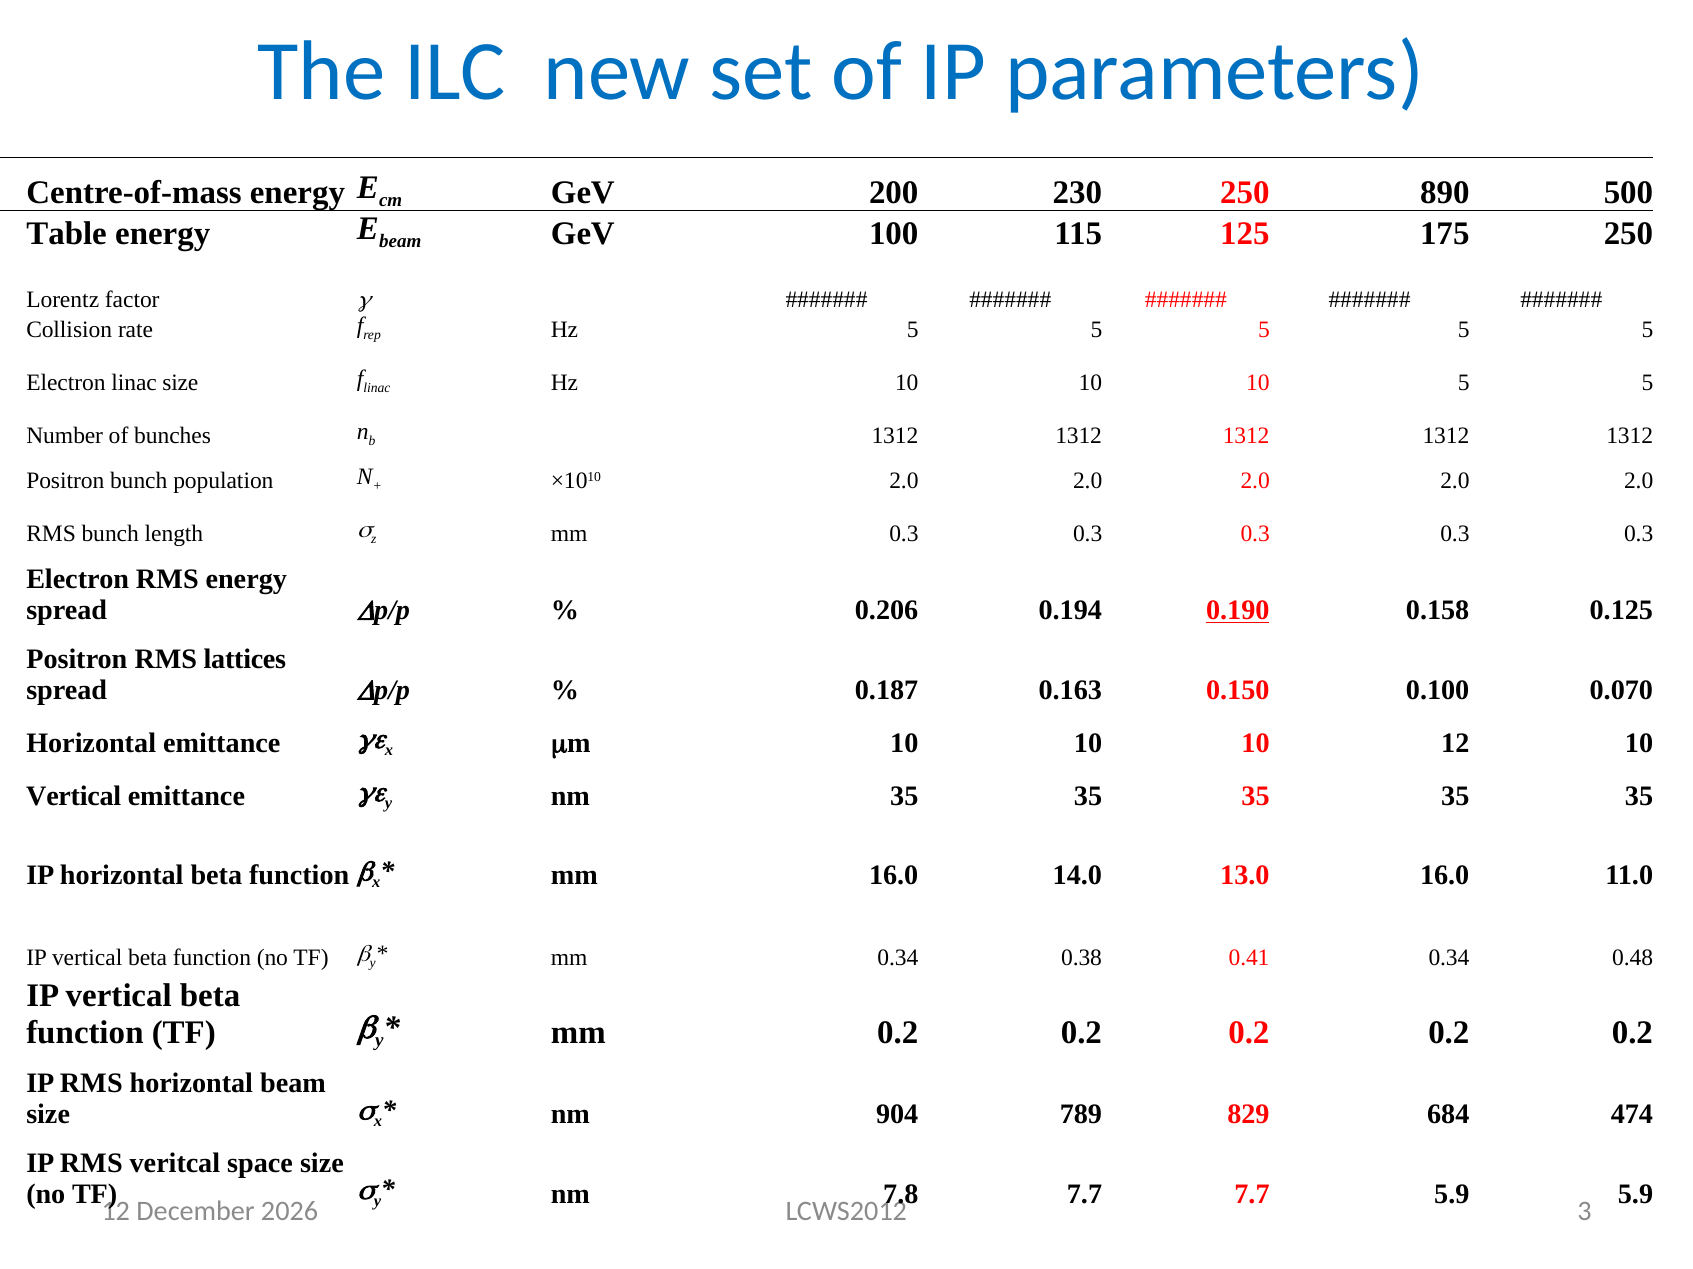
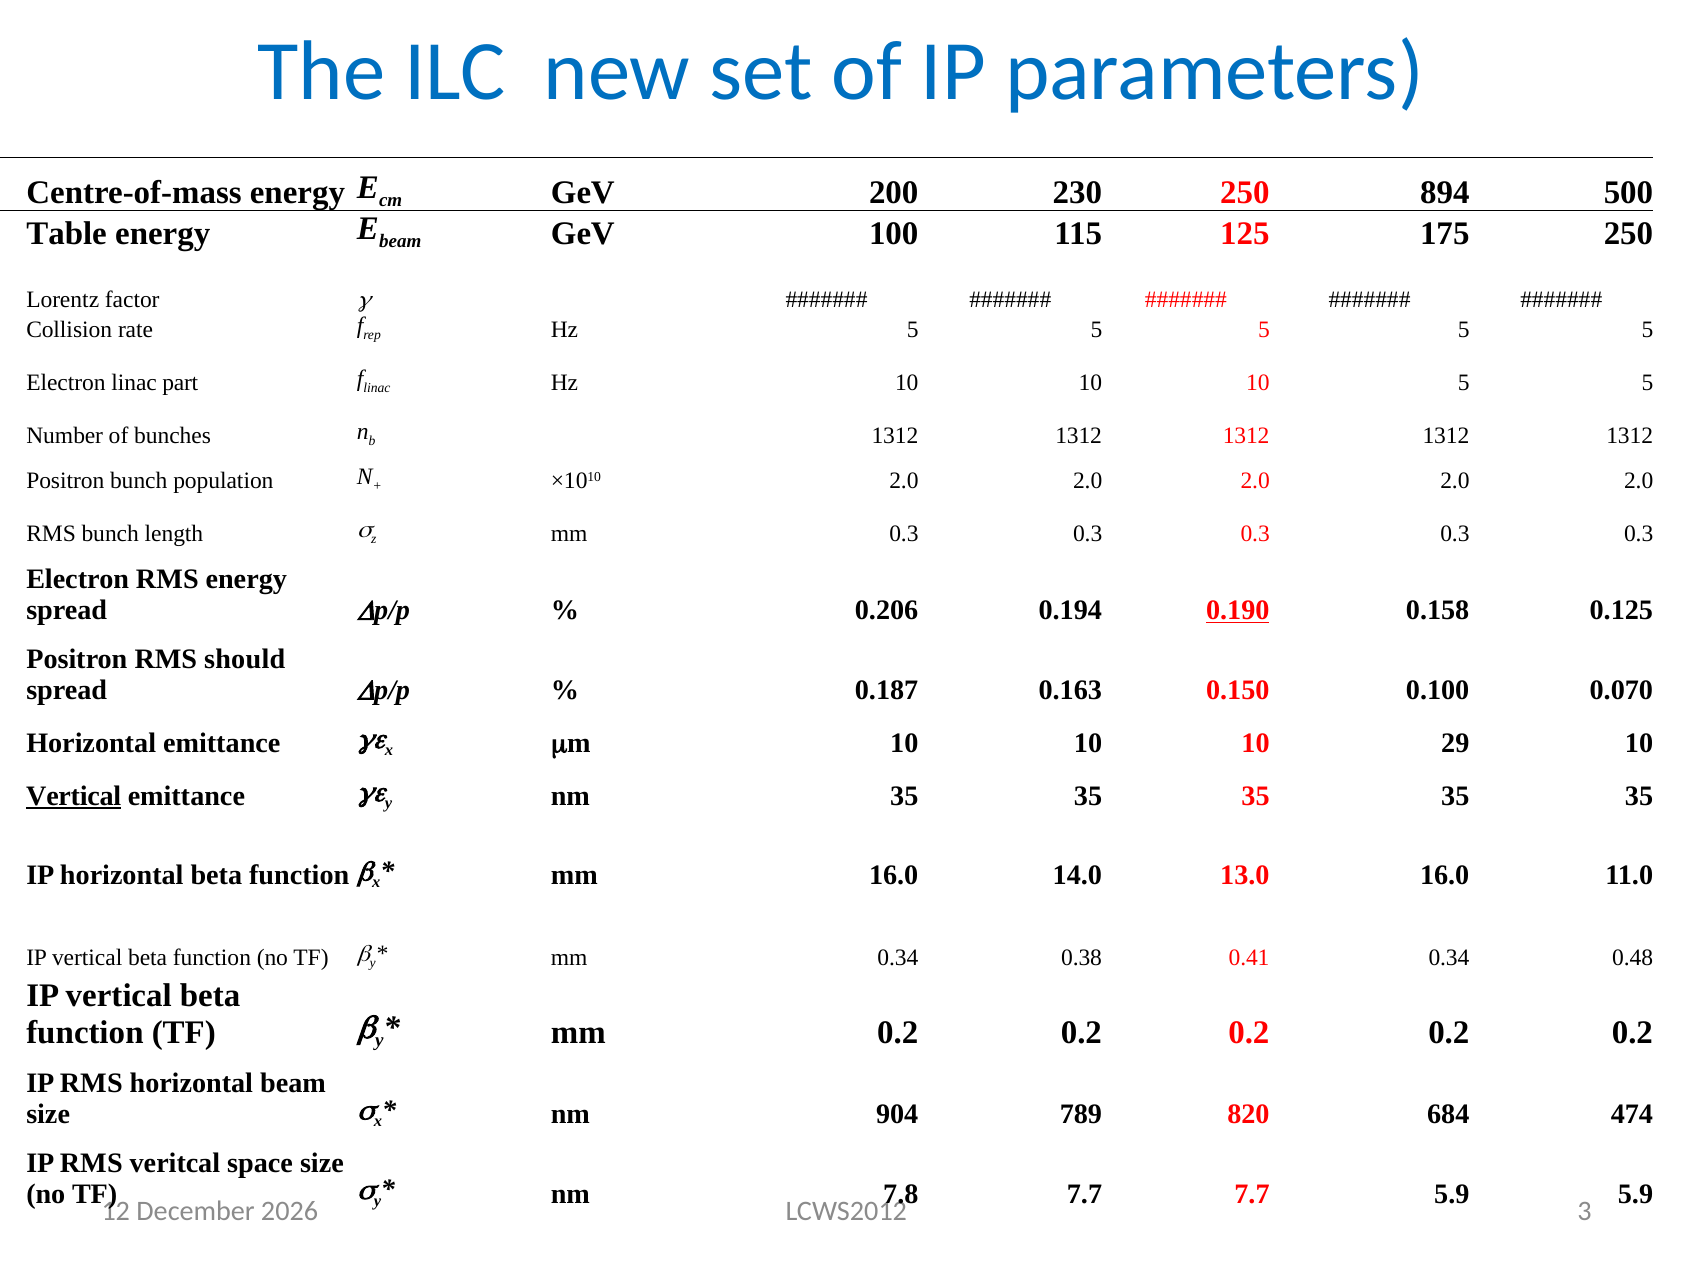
890: 890 -> 894 (1445, 193)
linac size: size -> part (180, 383)
lattices: lattices -> should (245, 659)
10 12: 12 -> 29 (1455, 744)
Vertical underline: none -> present (74, 797)
829: 829 -> 820 (1248, 1115)
